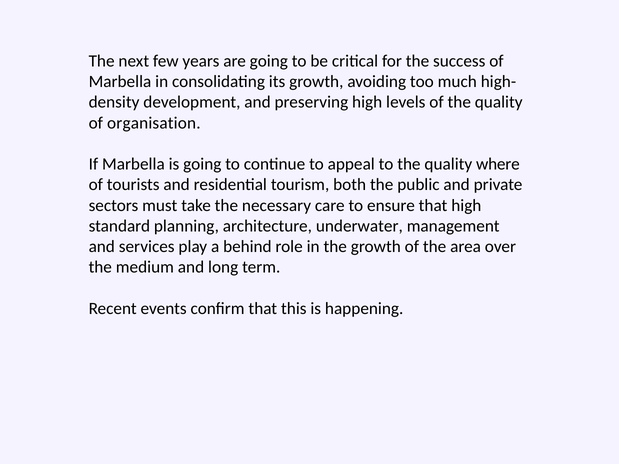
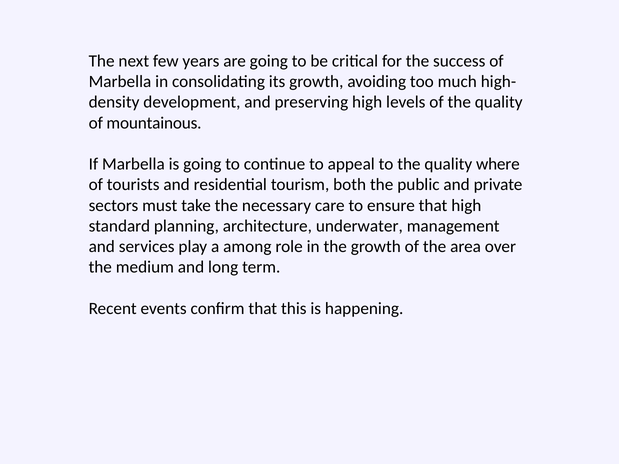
organisation: organisation -> mountainous (154, 123)
behind: behind -> among (247, 247)
